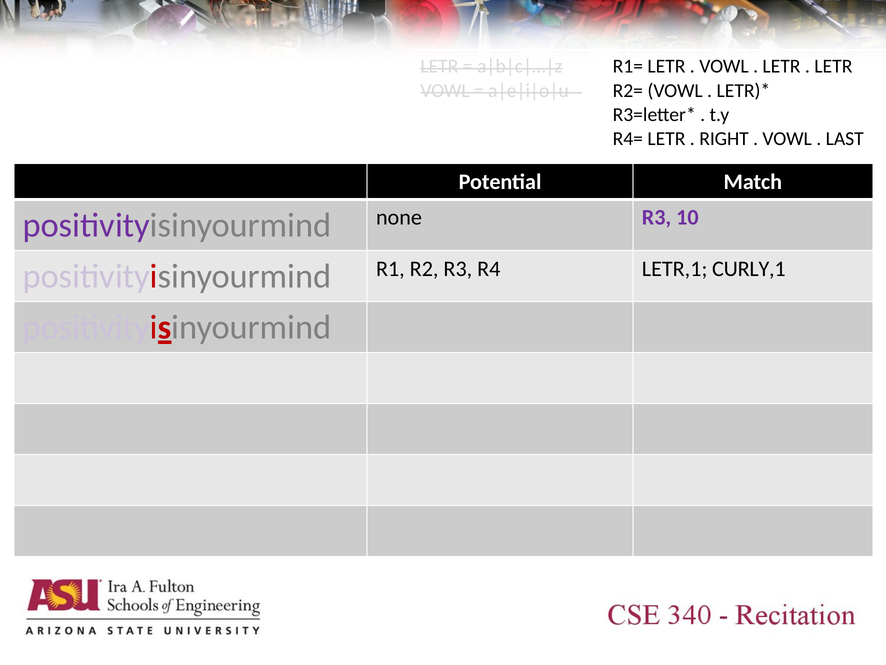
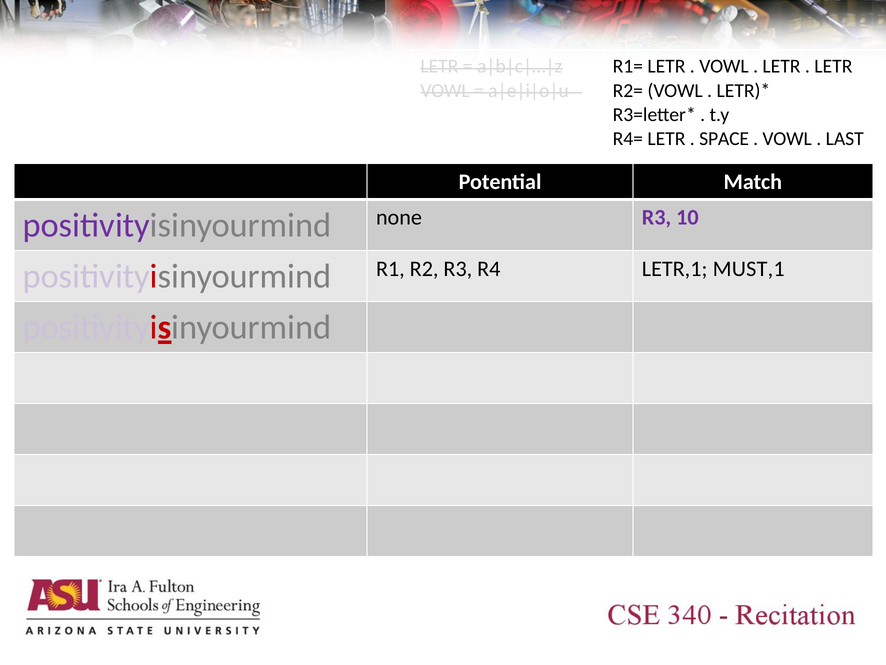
RIGHT: RIGHT -> SPACE (724, 139)
CURLY,1: CURLY,1 -> MUST,1 (749, 269)
